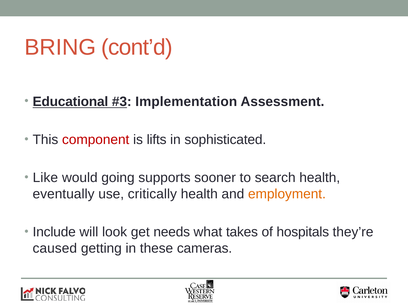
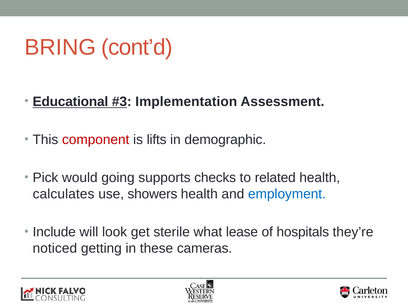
sophisticated: sophisticated -> demographic (225, 140)
Like: Like -> Pick (45, 178)
sooner: sooner -> checks (215, 178)
search: search -> related (275, 178)
eventually: eventually -> calculates (64, 194)
critically: critically -> showers (152, 194)
employment colour: orange -> blue (287, 194)
needs: needs -> sterile (172, 232)
takes: takes -> lease (242, 232)
caused: caused -> noticed (55, 248)
